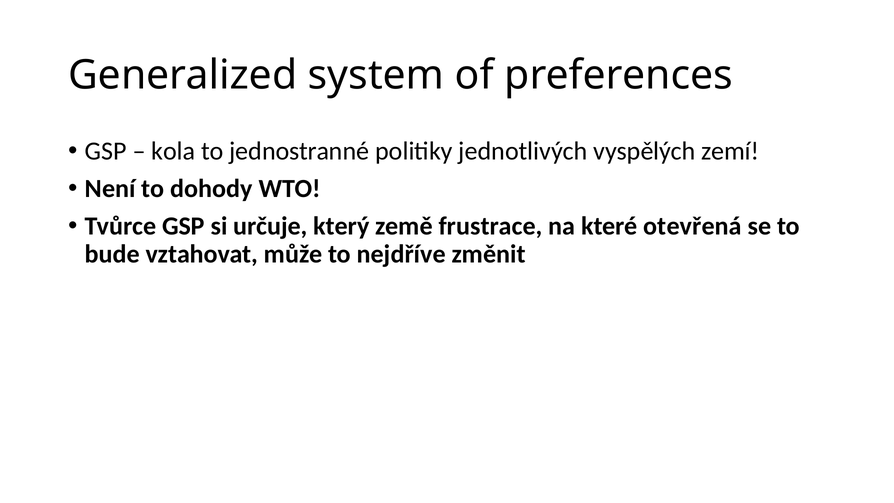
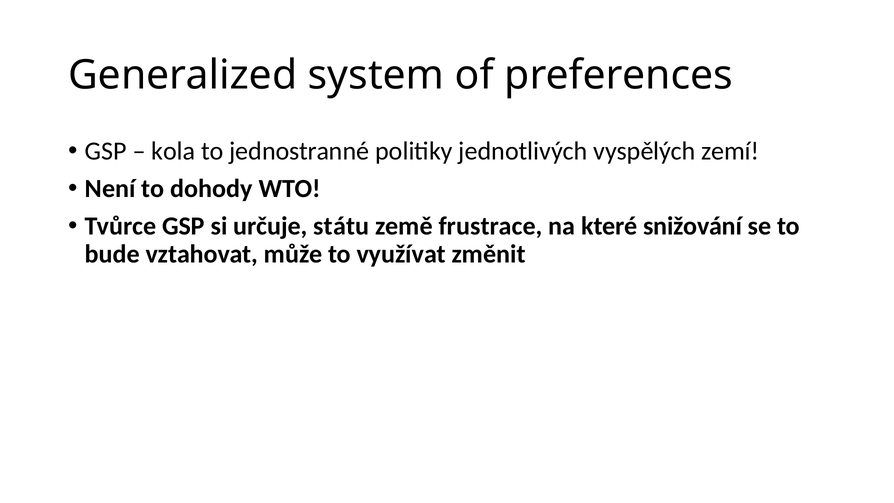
který: který -> státu (341, 226)
otevřená: otevřená -> snižování (693, 226)
nejdříve: nejdříve -> využívat (401, 254)
